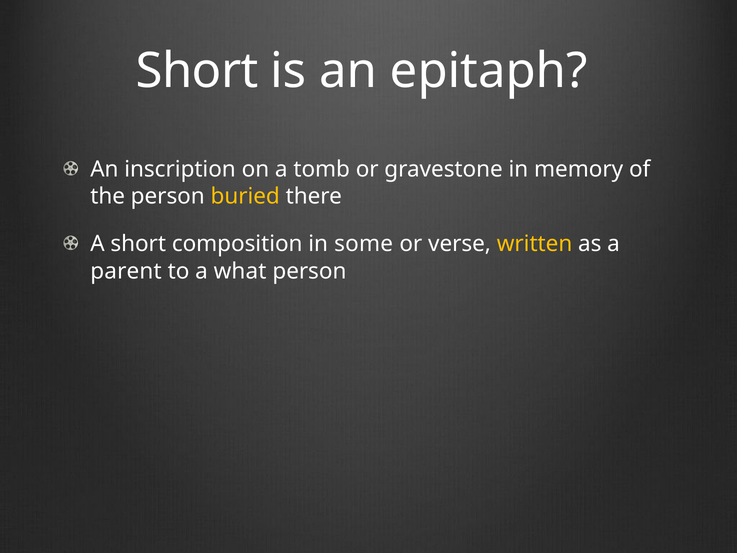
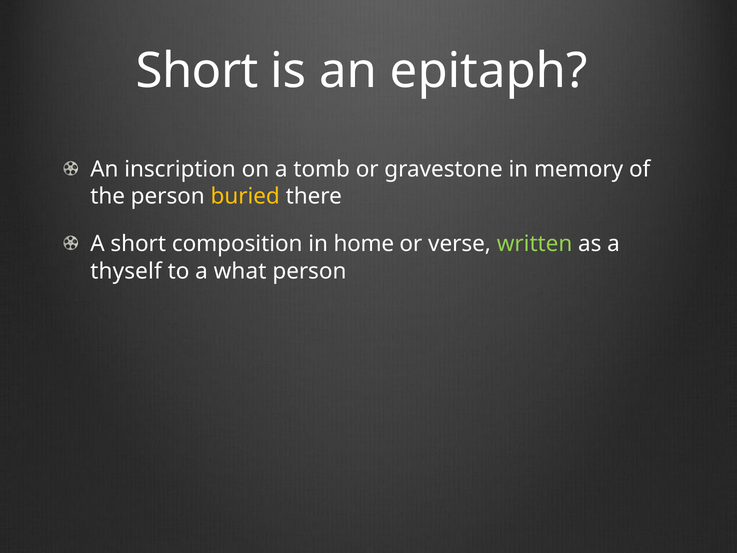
some: some -> home (364, 244)
written colour: yellow -> light green (535, 244)
parent: parent -> thyself (126, 271)
